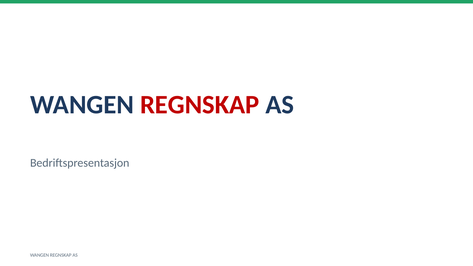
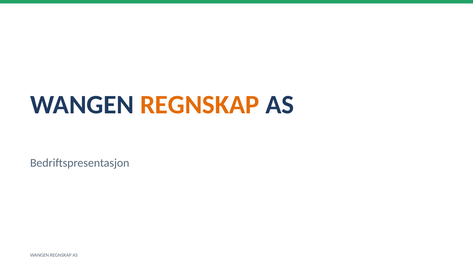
REGNSKAP colour: red -> orange (200, 105)
